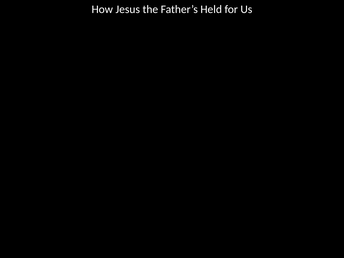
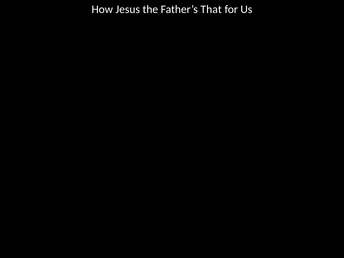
Held: Held -> That (211, 9)
